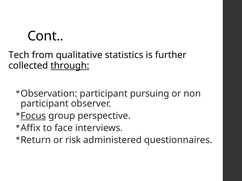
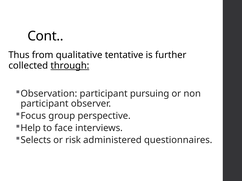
Tech: Tech -> Thus (19, 55)
statistics: statistics -> tentative (124, 55)
Focus underline: present -> none (33, 116)
Affix: Affix -> Help (31, 128)
Return: Return -> Selects (36, 140)
